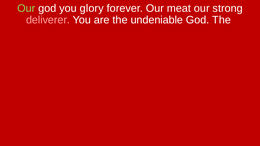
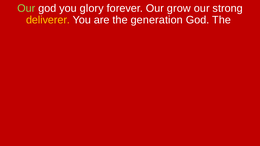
meat: meat -> grow (179, 8)
deliverer colour: pink -> yellow (48, 20)
undeniable: undeniable -> generation (157, 20)
